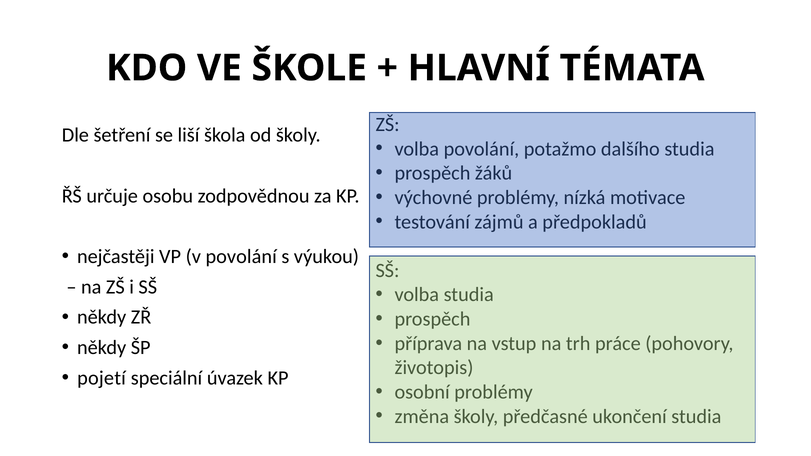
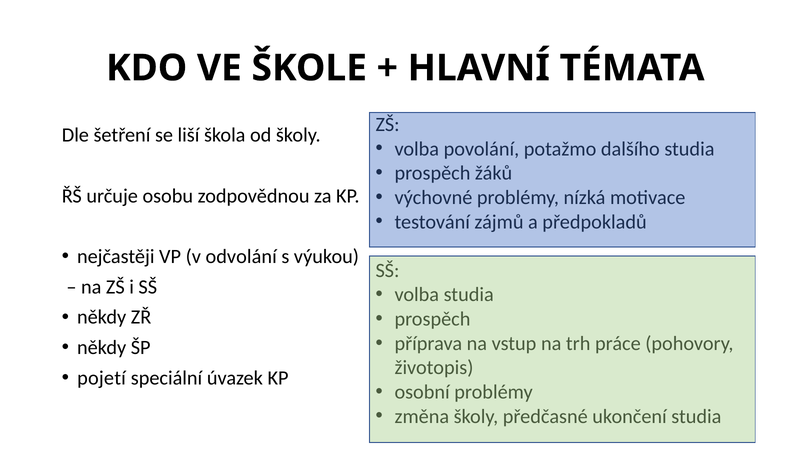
v povolání: povolání -> odvolání (241, 257)
